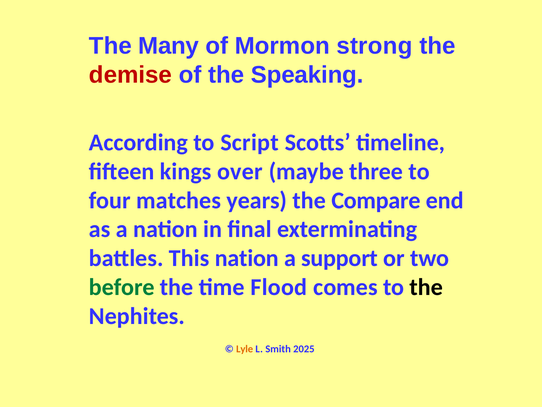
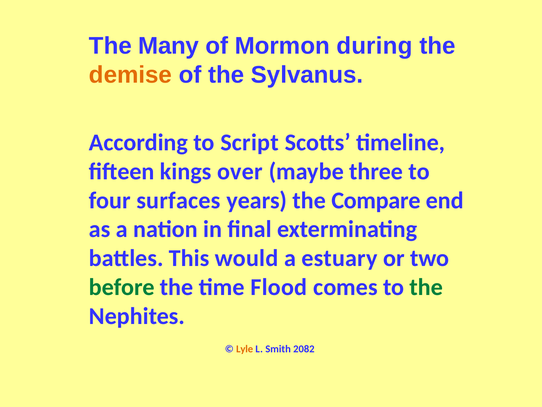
strong: strong -> during (374, 46)
demise colour: red -> orange (130, 75)
Speaking: Speaking -> Sylvanus (307, 75)
matches: matches -> surfaces (178, 200)
This nation: nation -> would (247, 258)
support: support -> estuary (339, 258)
the colour: black -> green (426, 287)
2025: 2025 -> 2082 (304, 349)
